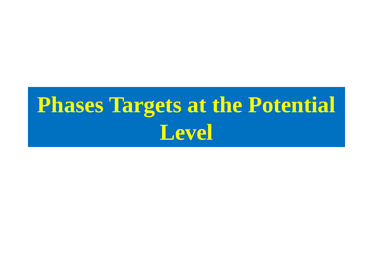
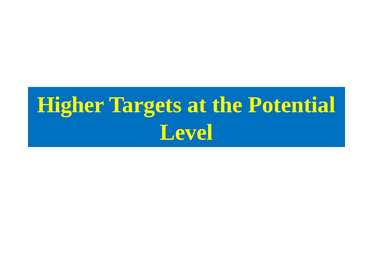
Phases: Phases -> Higher (71, 105)
